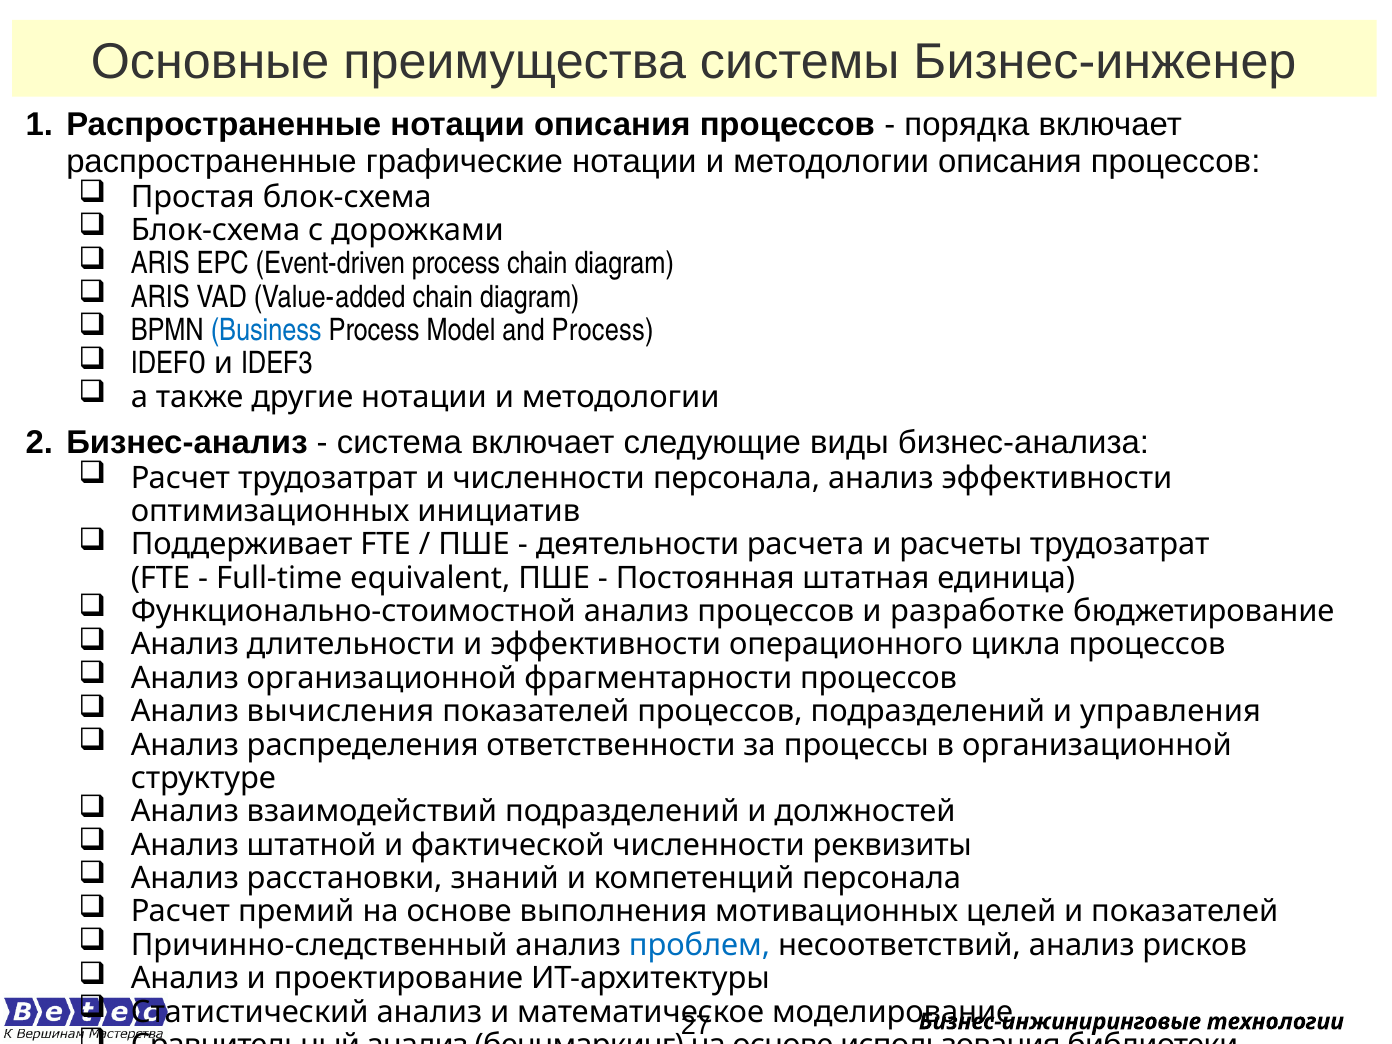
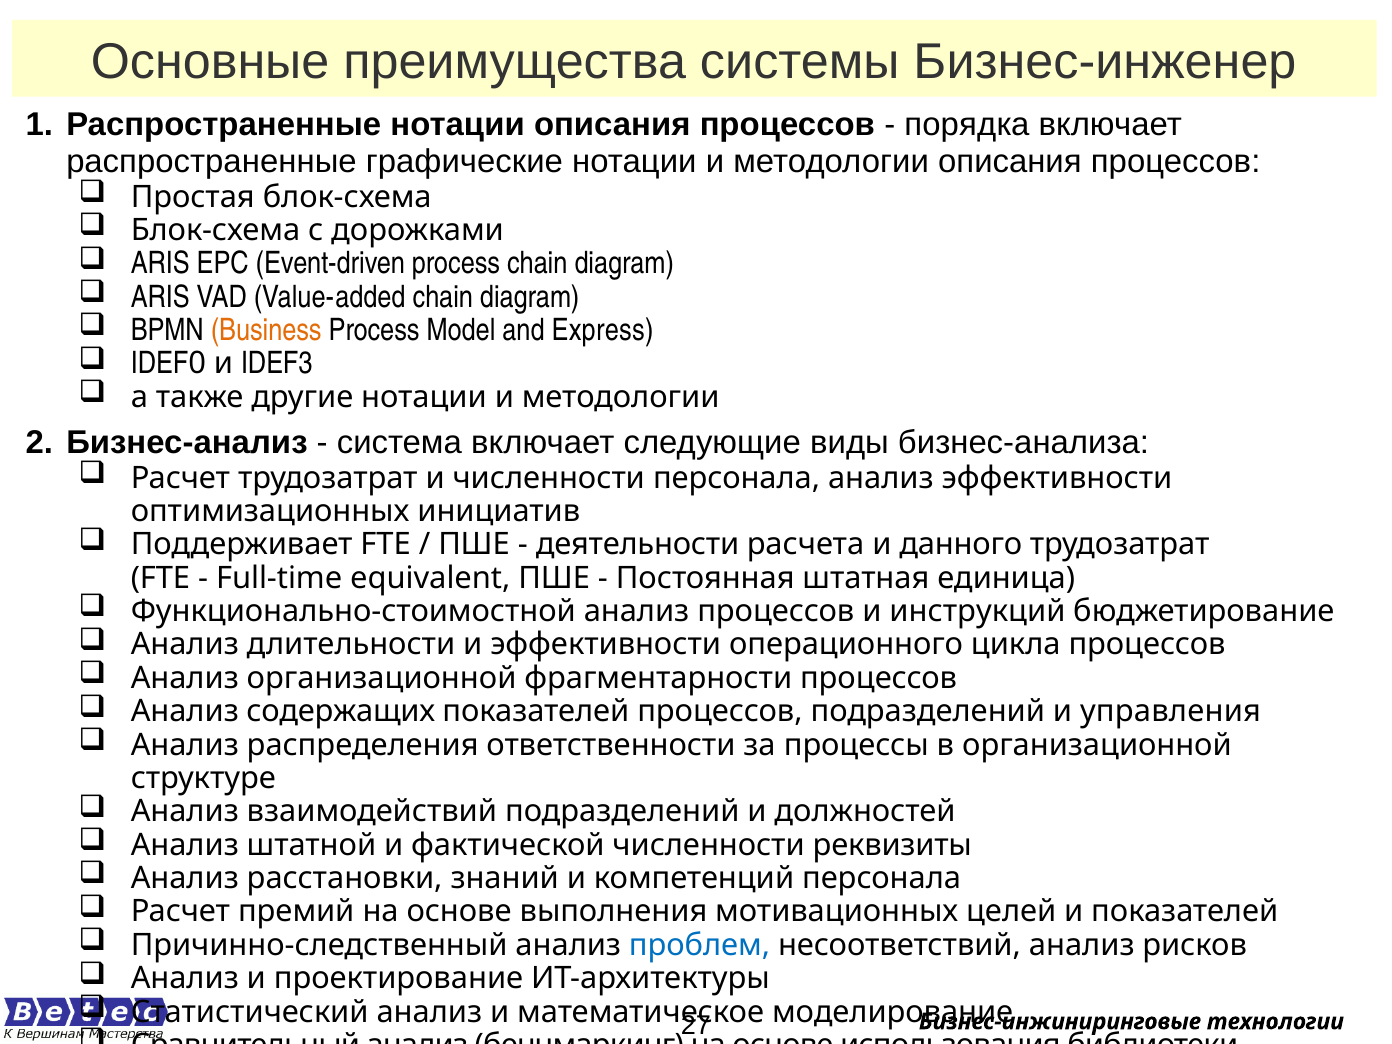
Business colour: blue -> orange (266, 330)
and Process: Process -> Express (603, 330)
расчеты: расчеты -> данного (961, 545)
разработке: разработке -> инструкций (977, 611)
вычисления: вычисления -> содержащих (341, 711)
